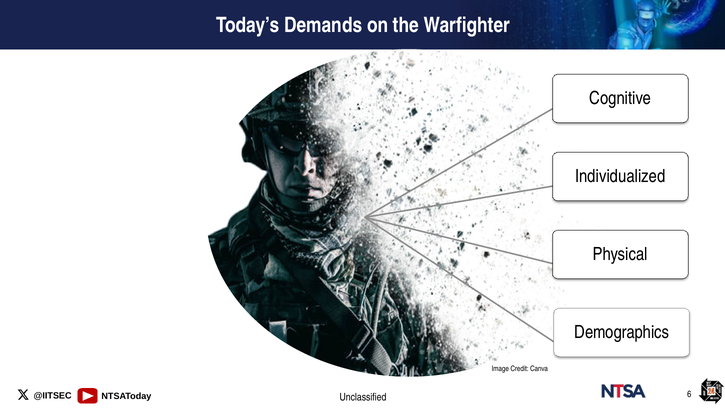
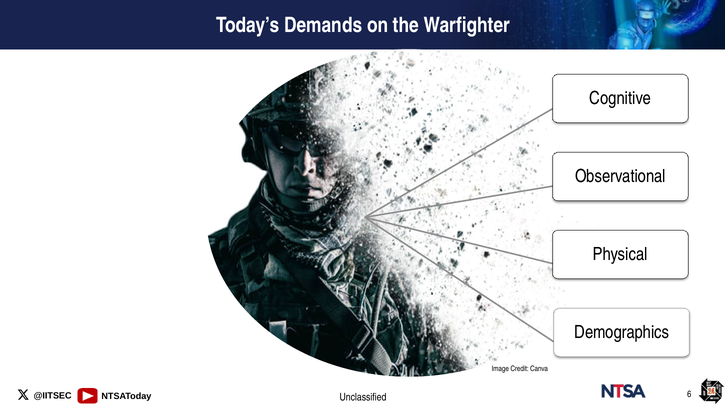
Individualized: Individualized -> Observational (620, 176)
